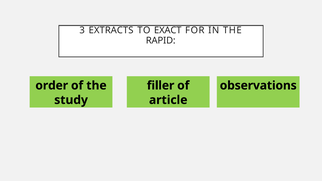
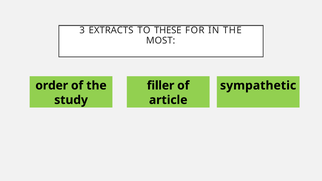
EXACT: EXACT -> THESE (168, 30)
RAPID: RAPID -> MOST (161, 41)
observations: observations -> sympathetic (258, 86)
